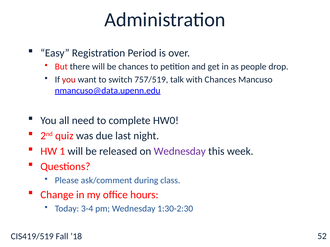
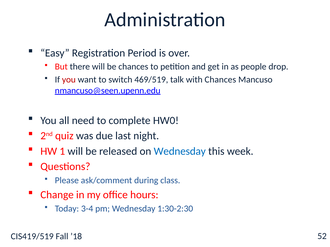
757/519: 757/519 -> 469/519 (151, 80)
nmancuso@data.upenn.edu: nmancuso@data.upenn.edu -> nmancuso@seen.upenn.edu (108, 91)
Wednesday colour: purple -> blue (180, 152)
